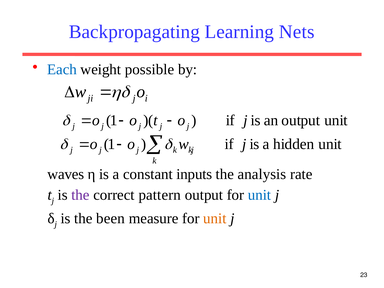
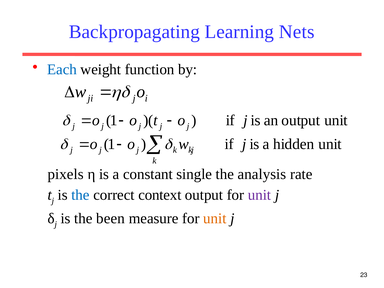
possible: possible -> function (150, 70)
waves: waves -> pixels (66, 174)
inputs: inputs -> single (194, 174)
the colour: purple -> blue (80, 195)
pattern: pattern -> context (160, 195)
unit colour: blue -> purple (259, 195)
